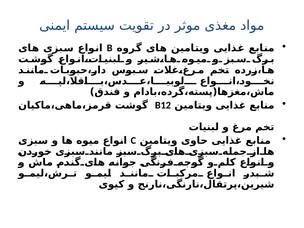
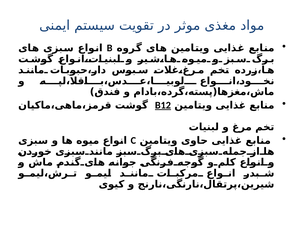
B12 underline: none -> present (163, 105)
